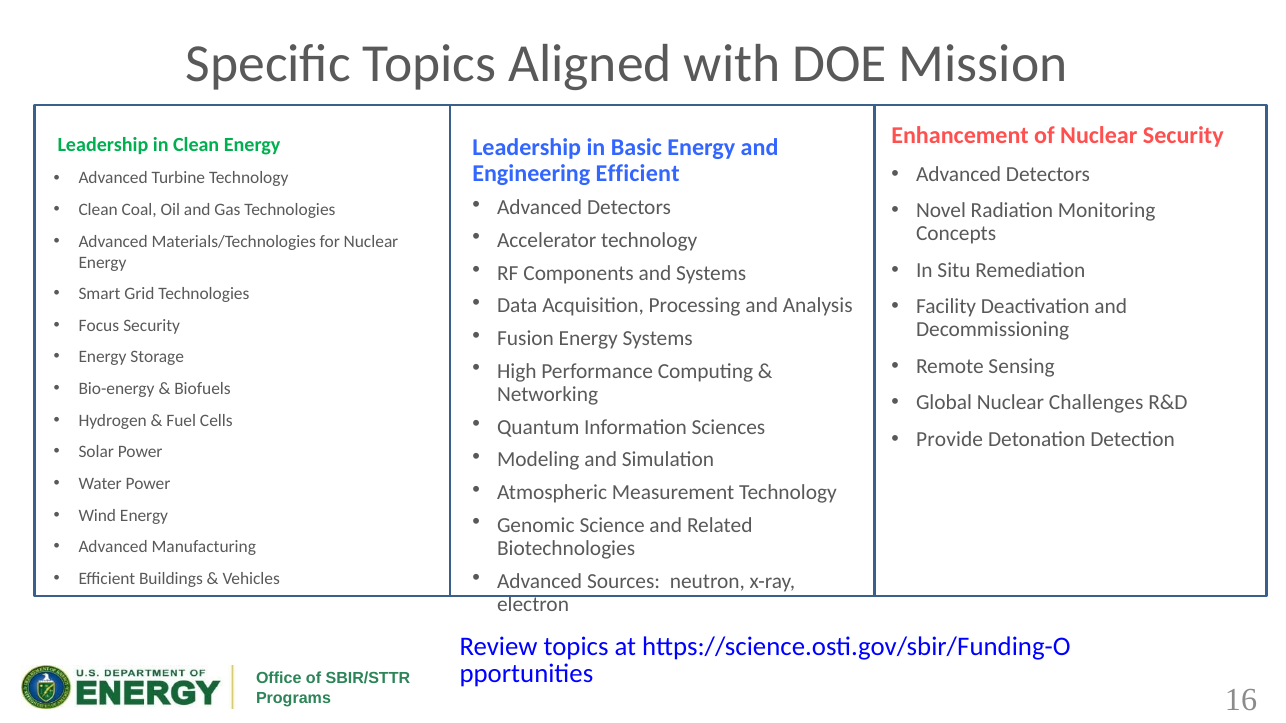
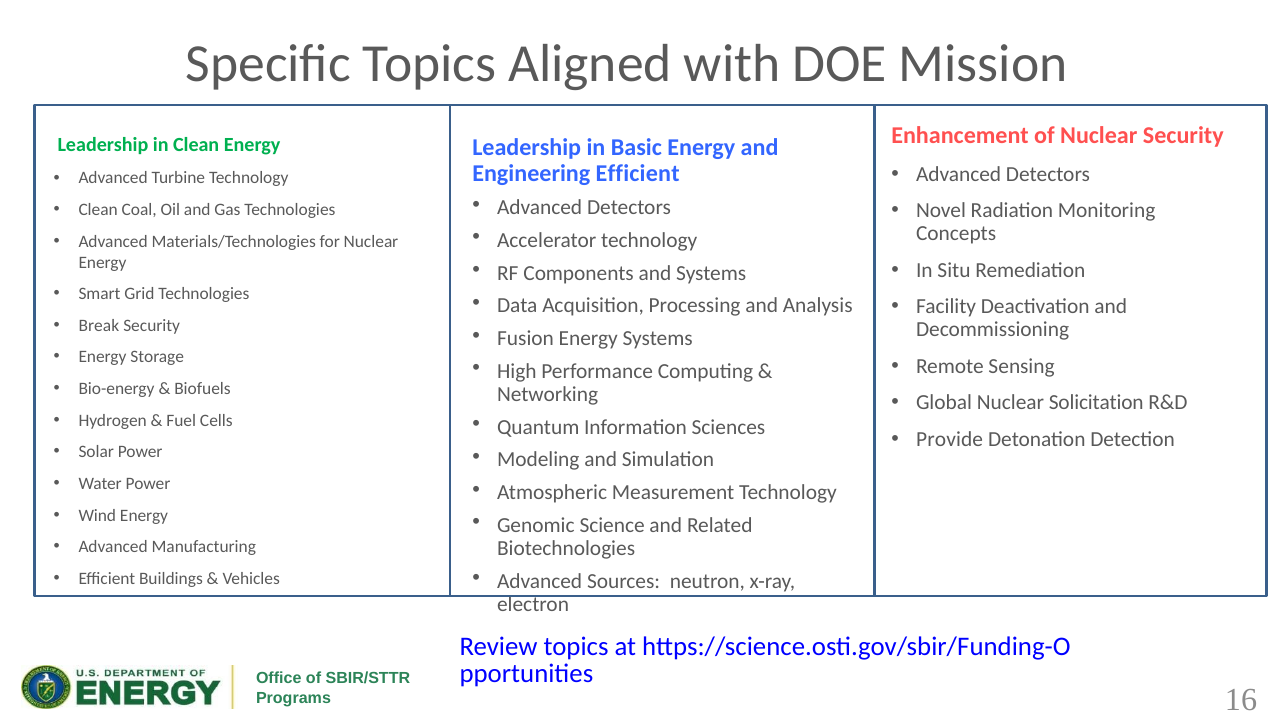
Focus: Focus -> Break (99, 326)
Challenges: Challenges -> Solicitation (1096, 403)
